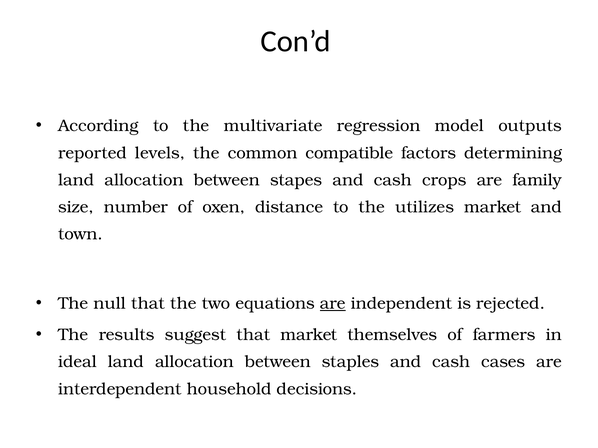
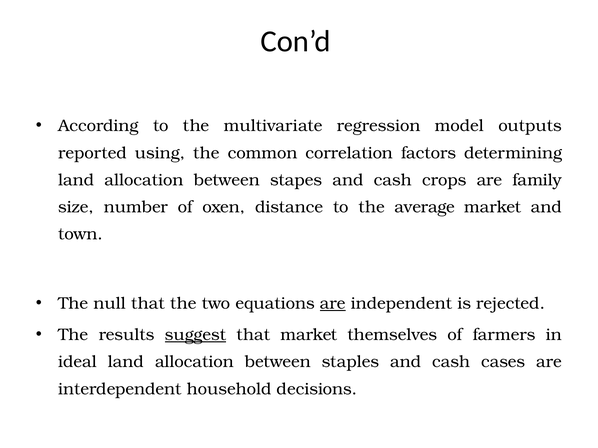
levels: levels -> using (160, 153)
compatible: compatible -> correlation (349, 153)
utilizes: utilizes -> average (425, 207)
suggest underline: none -> present (195, 335)
